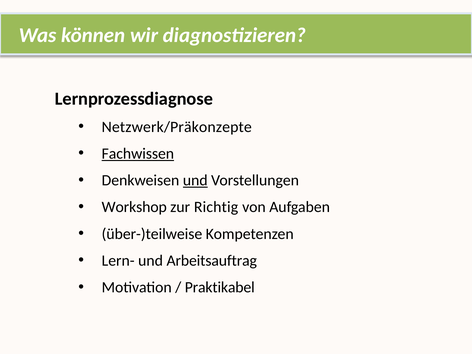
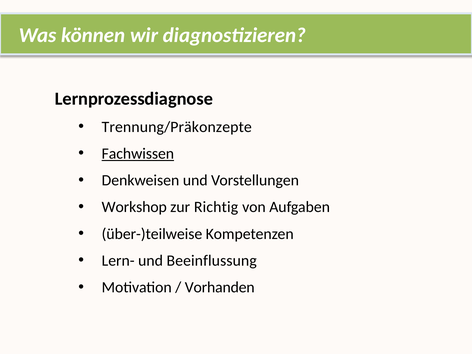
Netzwerk/Präkonzepte: Netzwerk/Präkonzepte -> Trennung/Präkonzepte (177, 127)
und underline: present -> none (195, 180)
Arbeitsauftrag: Arbeitsauftrag -> Beeinflussung (212, 261)
Praktikabel: Praktikabel -> Vorhanden (220, 287)
